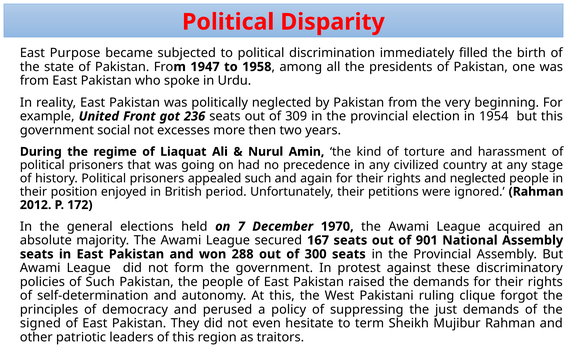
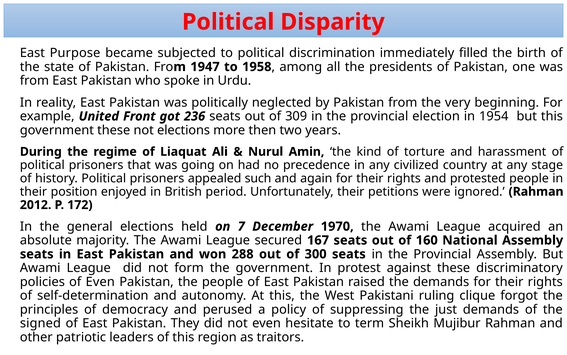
government social: social -> these (114, 130)
not excesses: excesses -> elections (184, 130)
and neglected: neglected -> protested (478, 178)
901: 901 -> 160 (427, 240)
of Such: Such -> Even (100, 281)
